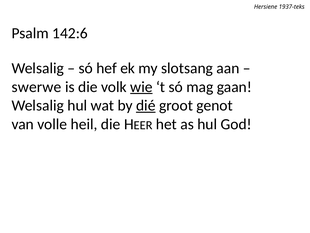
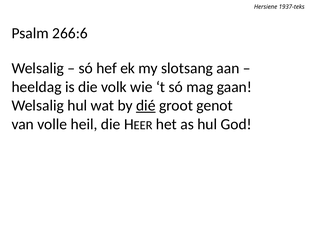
142:6: 142:6 -> 266:6 (70, 33)
swerwe: swerwe -> heeldag (37, 87)
wie underline: present -> none (141, 87)
